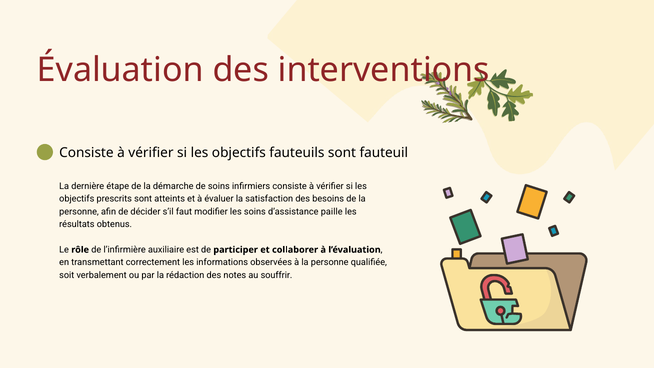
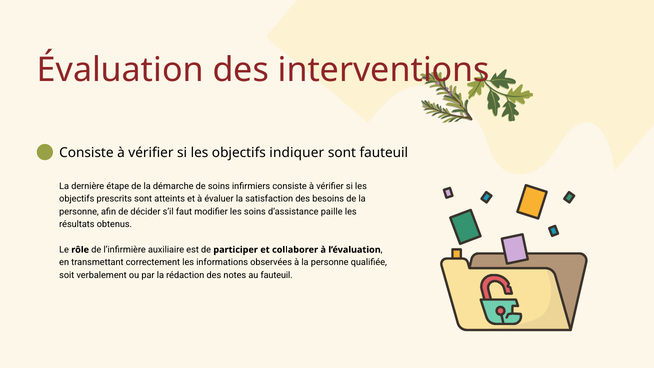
fauteuils: fauteuils -> indiquer (297, 153)
au souffrir: souffrir -> fauteuil (277, 275)
